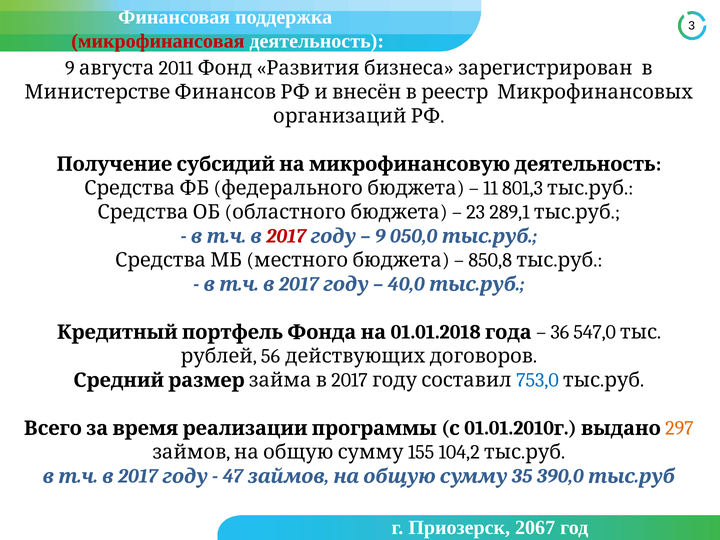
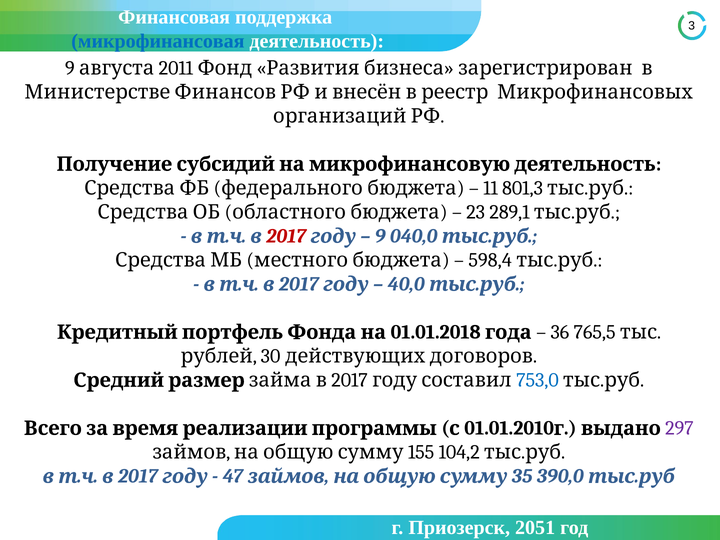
микрофинансовая colour: red -> blue (158, 41)
050,0: 050,0 -> 040,0 (414, 236)
850,8: 850,8 -> 598,4 (490, 260)
547,0: 547,0 -> 765,5 (595, 332)
56: 56 -> 30 (271, 356)
297 colour: orange -> purple (679, 428)
2067: 2067 -> 2051 (535, 528)
